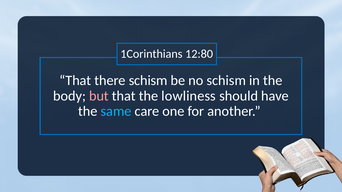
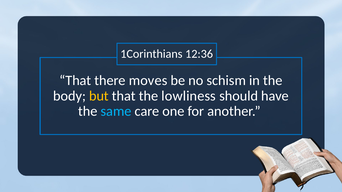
12:80: 12:80 -> 12:36 (199, 54)
there schism: schism -> moves (148, 81)
but colour: pink -> yellow (99, 96)
